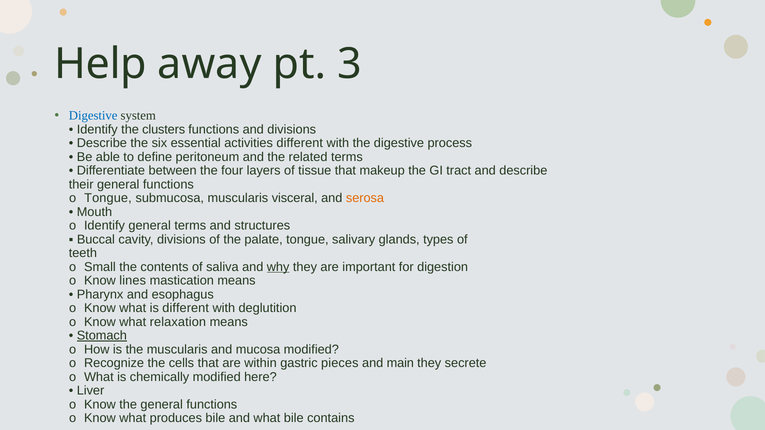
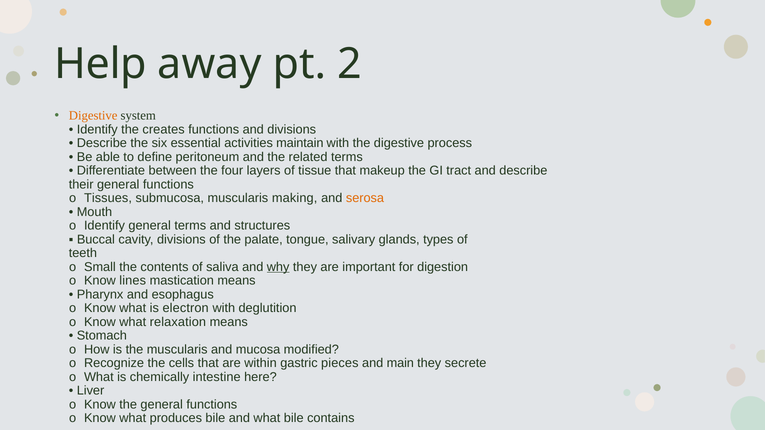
3: 3 -> 2 (350, 64)
Digestive colour: blue -> orange (93, 116)
clusters: clusters -> creates (164, 129)
activities different: different -> maintain (300, 143)
o Tongue: Tongue -> Tissues (108, 198)
visceral: visceral -> making (295, 198)
is different: different -> electron (186, 308)
Stomach underline: present -> none (102, 336)
chemically modified: modified -> intestine (217, 377)
